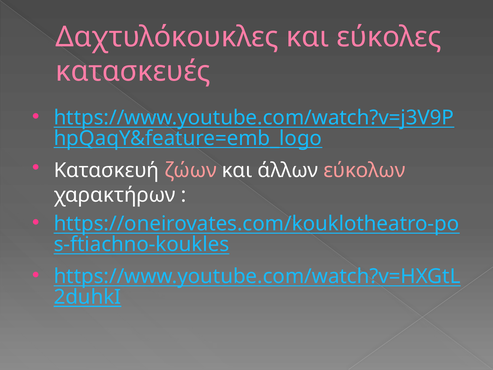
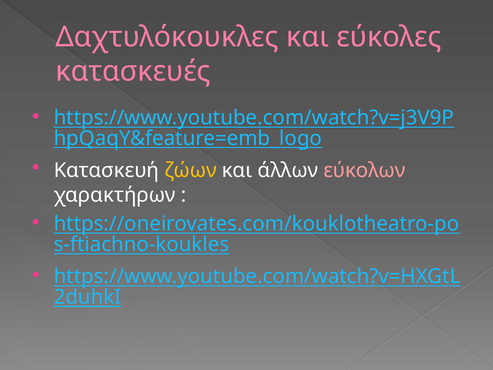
ζώων colour: pink -> yellow (191, 170)
